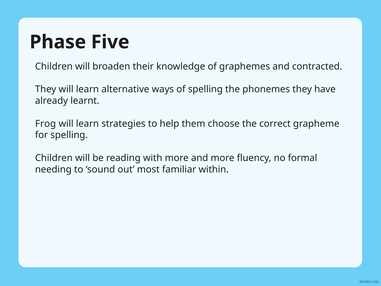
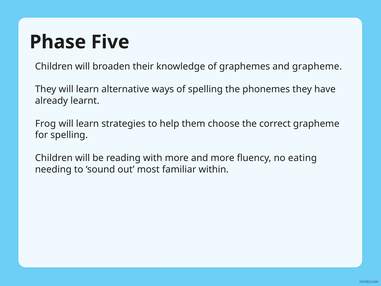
and contracted: contracted -> grapheme (317, 66)
formal: formal -> eating (302, 158)
